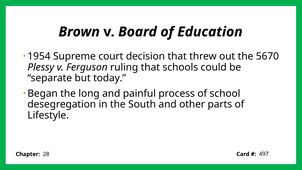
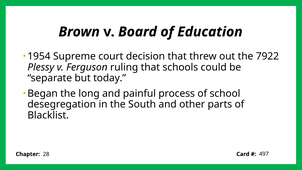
5670: 5670 -> 7922 (267, 56)
Lifestyle: Lifestyle -> Blacklist (48, 115)
